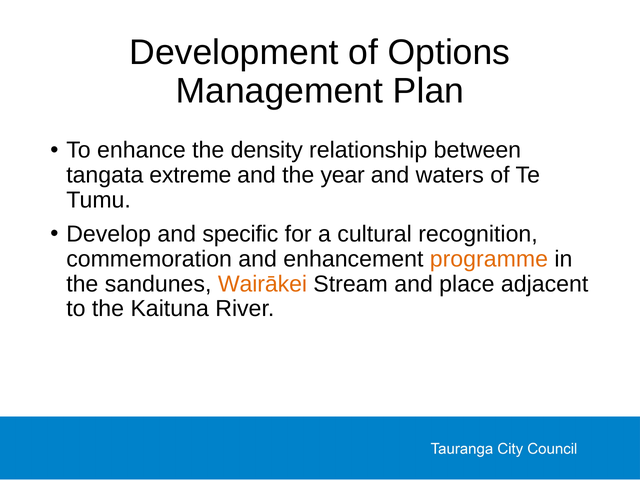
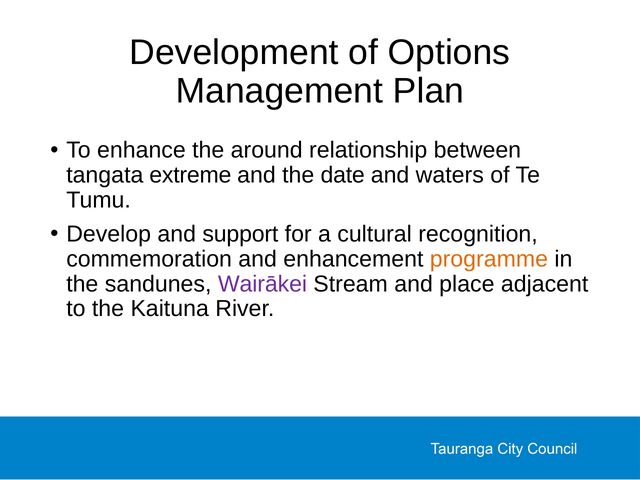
density: density -> around (267, 150)
year: year -> date (343, 175)
specific: specific -> support (240, 234)
Wairākei colour: orange -> purple (262, 284)
